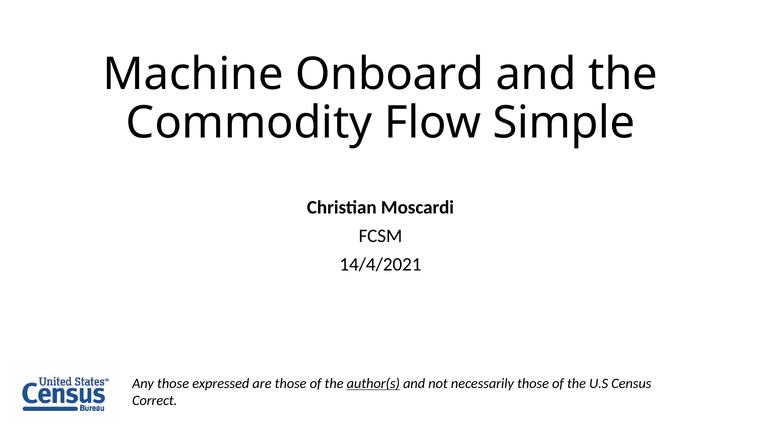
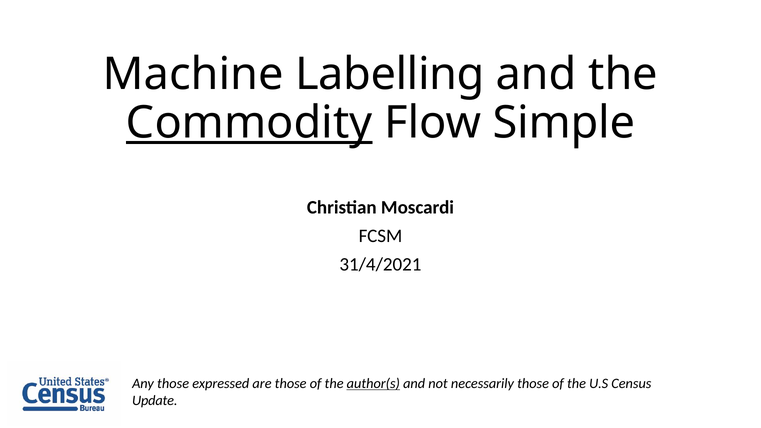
Onboard: Onboard -> Labelling (390, 74)
Commodity underline: none -> present (249, 123)
14/4/2021: 14/4/2021 -> 31/4/2021 (380, 264)
Correct: Correct -> Update (155, 401)
